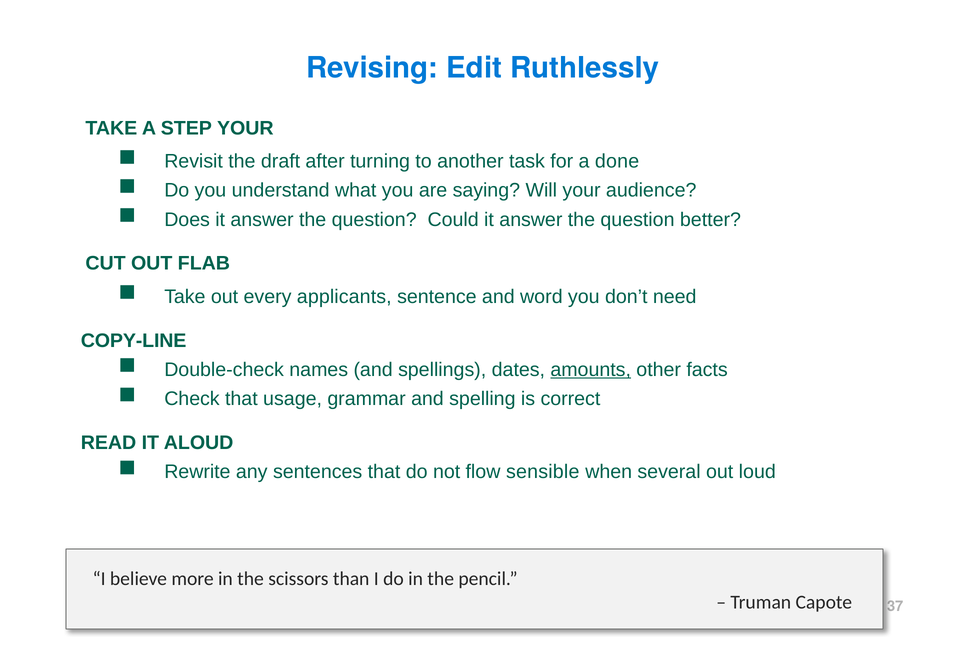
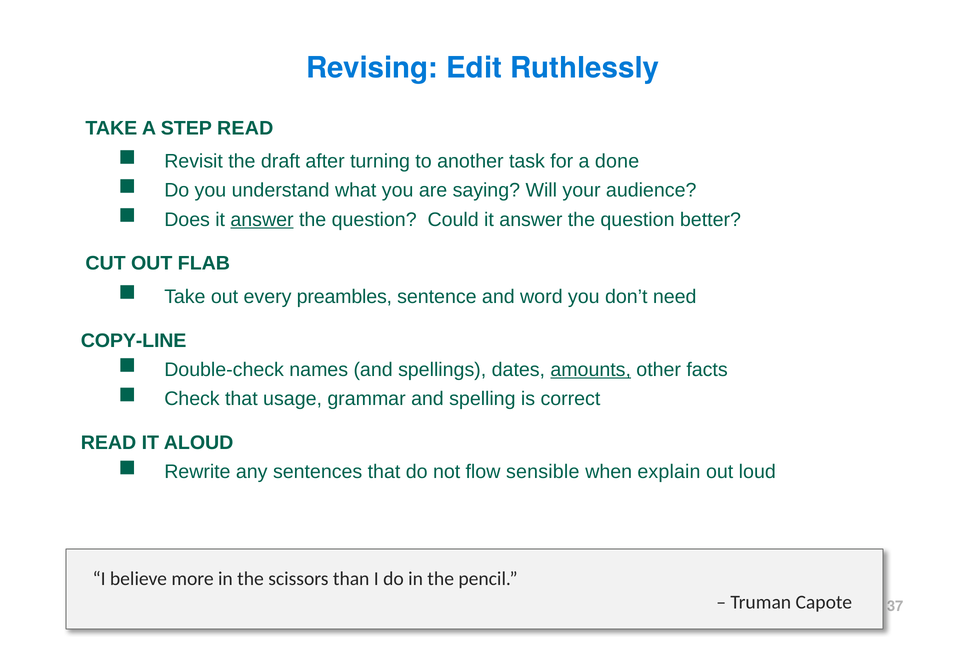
STEP YOUR: YOUR -> READ (245, 128)
answer underline: none -> present (262, 220)
applicants: applicants -> preambles (344, 297)
several: several -> explain (669, 472)
